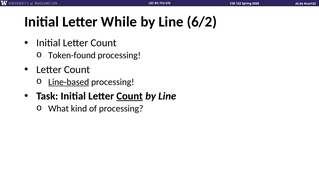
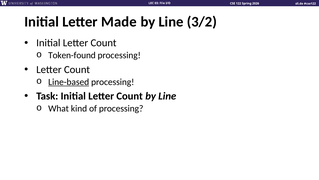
While: While -> Made (119, 22)
6/2: 6/2 -> 3/2 (202, 22)
Count underline: present -> none (130, 96)
